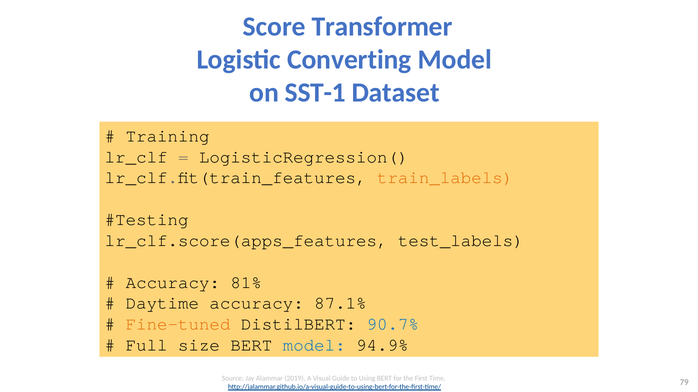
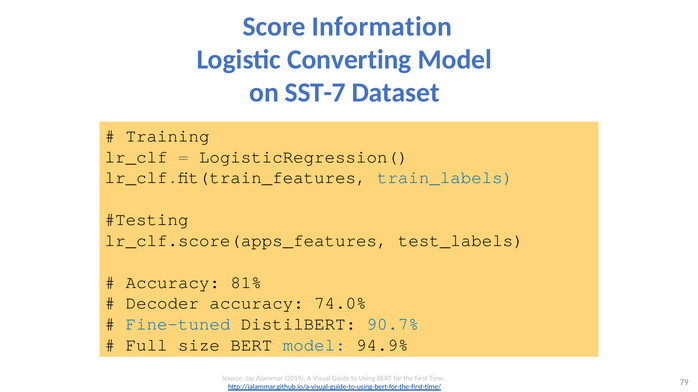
Transformer: Transformer -> Information (382, 27)
SST-1: SST-1 -> SST-7 (315, 93)
train_labels colour: orange -> blue (445, 178)
Daytime: Daytime -> Decoder (162, 304)
87.1%: 87.1% -> 74.0% (340, 304)
Fine-tuned colour: orange -> blue (178, 325)
